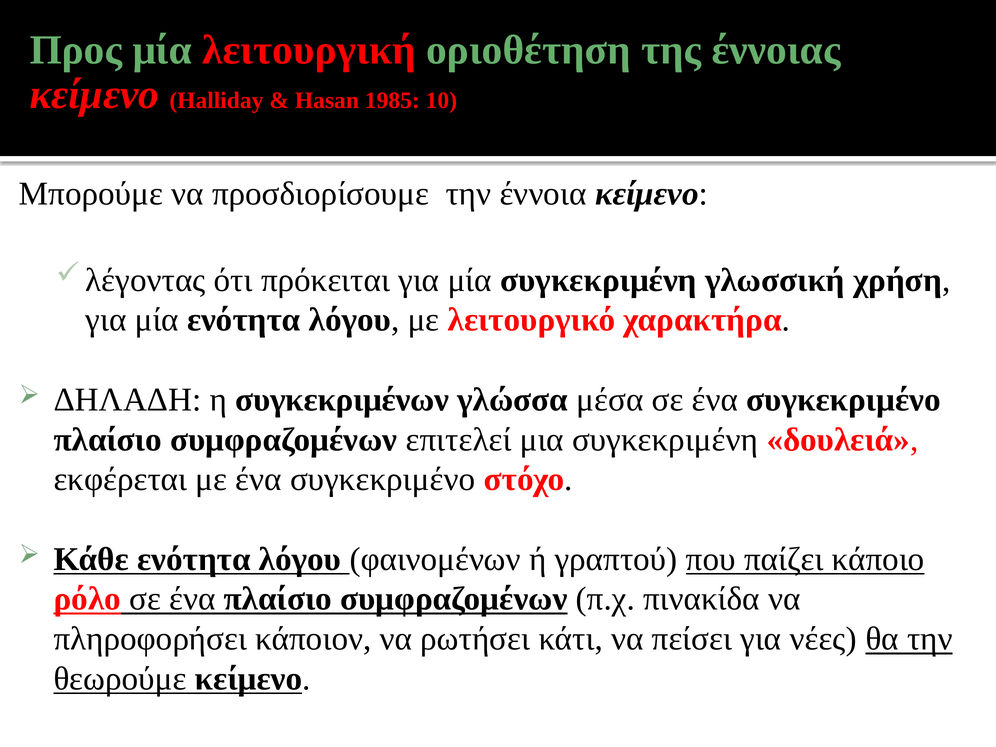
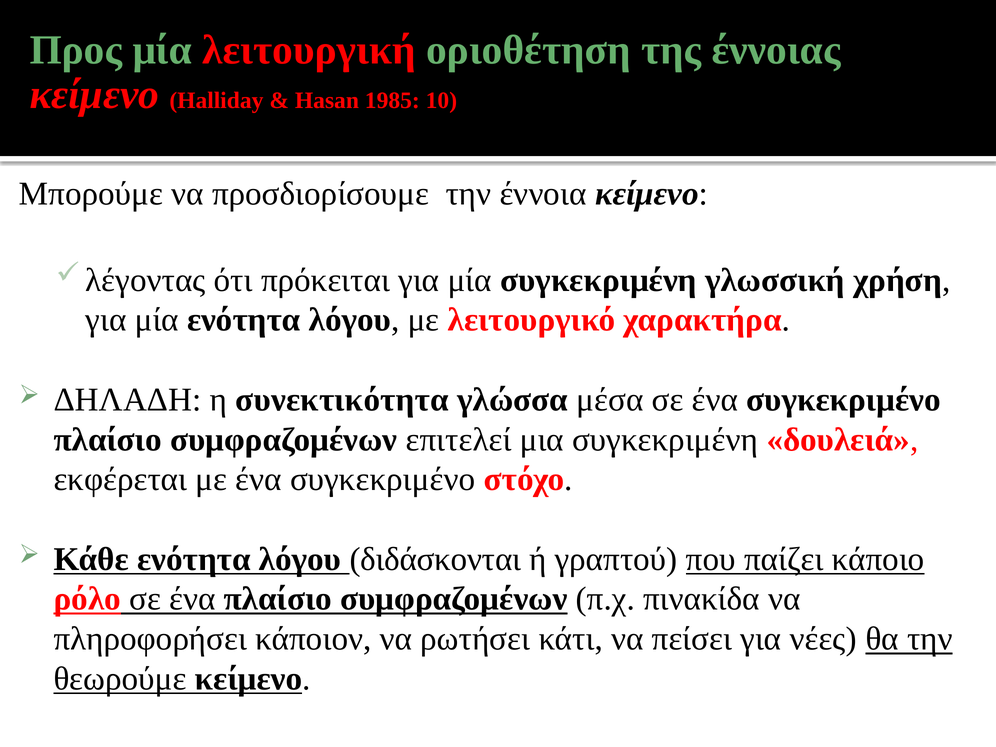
συγκεκριμένων: συγκεκριμένων -> συνεκτικότητα (342, 400)
φαινομένων: φαινομένων -> διδάσκονται (435, 559)
